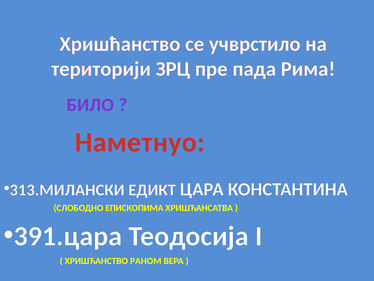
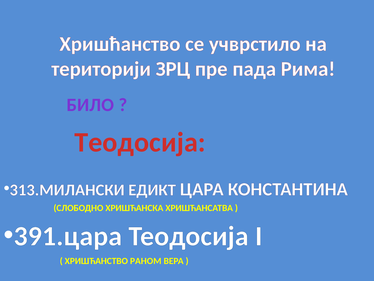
Наметнуо: Наметнуо -> Теодосија (140, 142)
ЕПИСКОПИМА: ЕПИСКОПИМА -> ХРИШЋАНСКА (134, 208)
